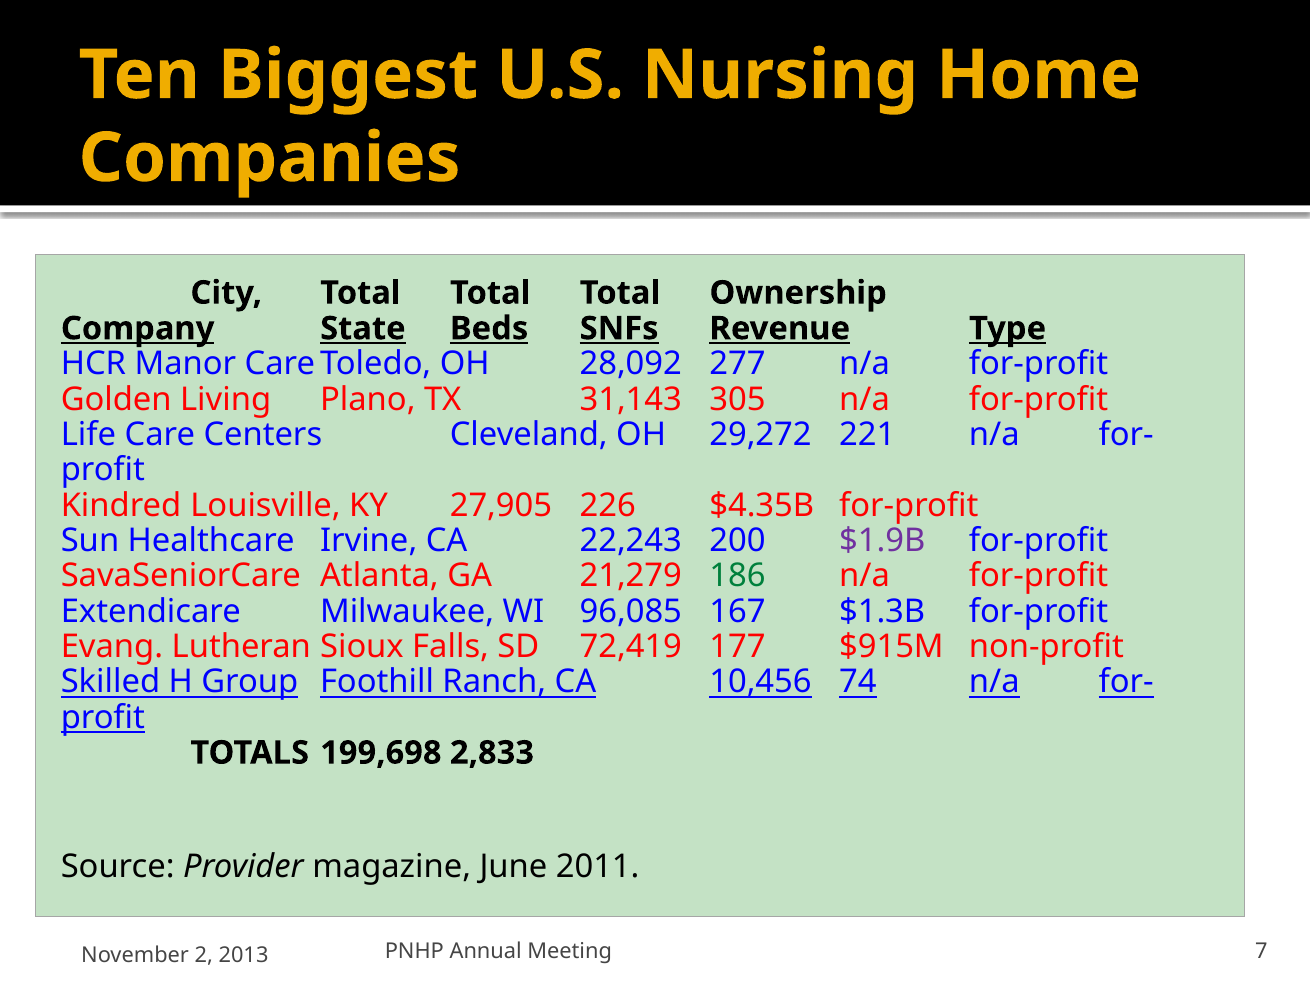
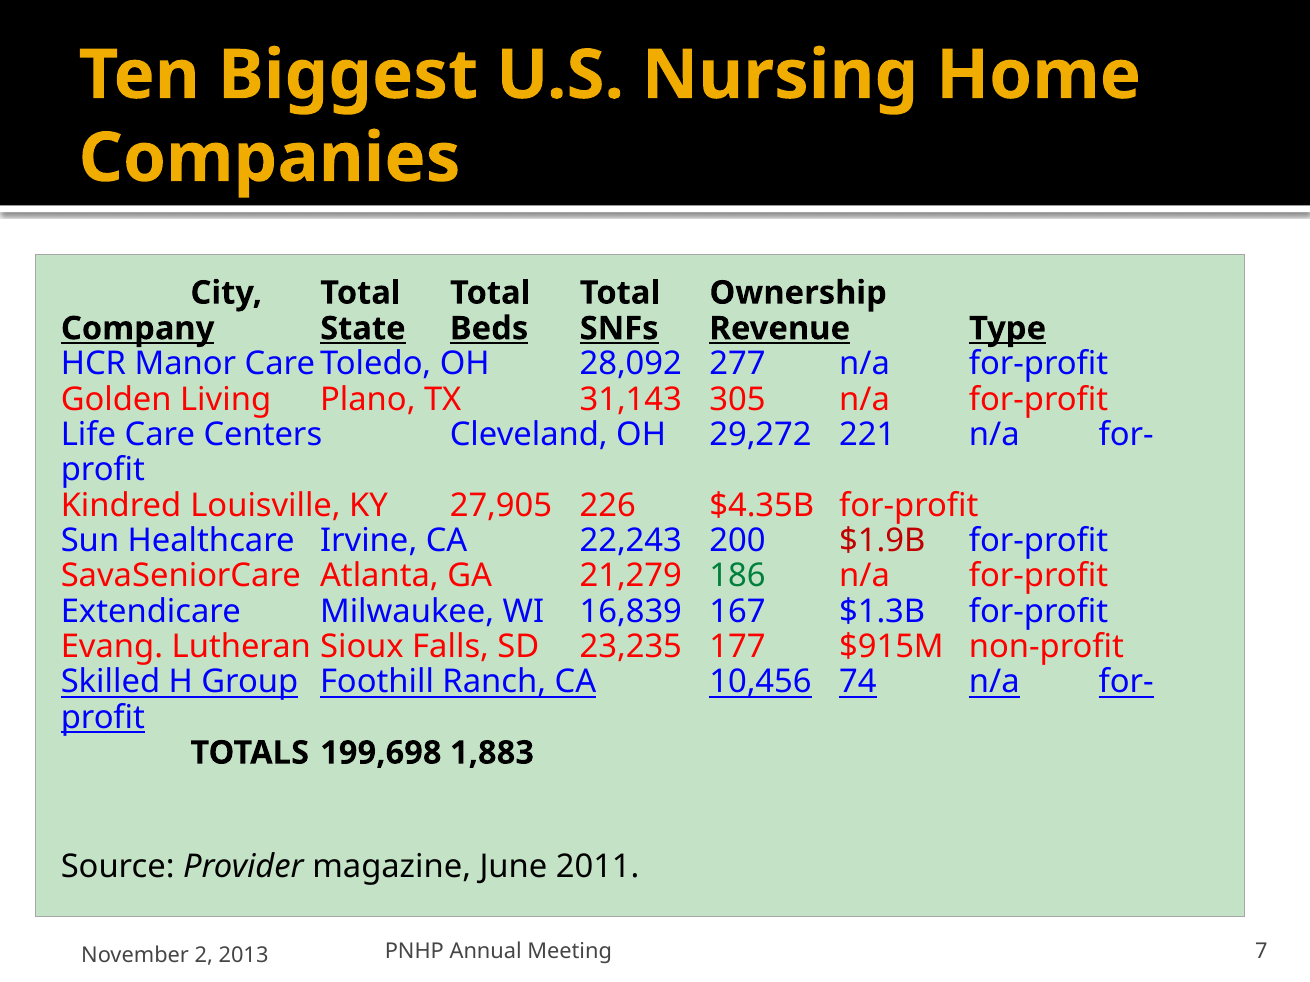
$1.9B colour: purple -> red (882, 541)
96,085: 96,085 -> 16,839 (631, 612)
72,419: 72,419 -> 23,235 (631, 647)
2,833: 2,833 -> 1,883 (492, 753)
